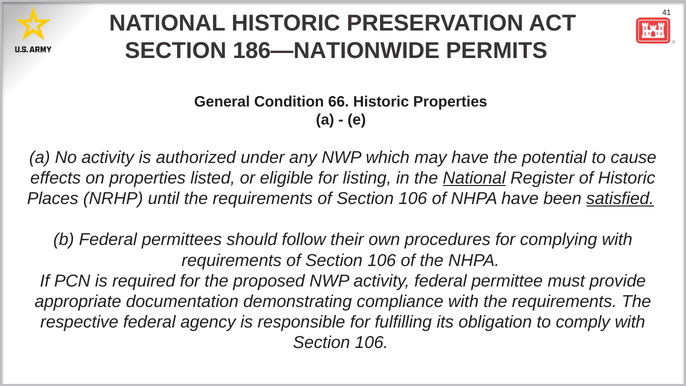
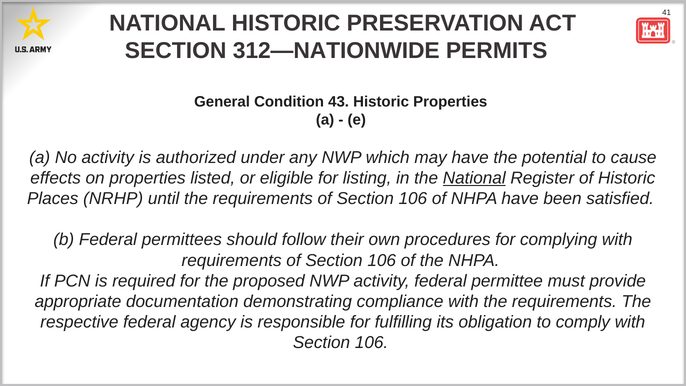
186—NATIONWIDE: 186—NATIONWIDE -> 312—NATIONWIDE (336, 51)
66: 66 -> 43 (339, 102)
satisfied underline: present -> none (620, 199)
